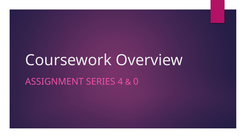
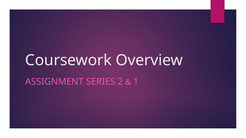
4: 4 -> 2 (120, 82)
0: 0 -> 1 (136, 82)
